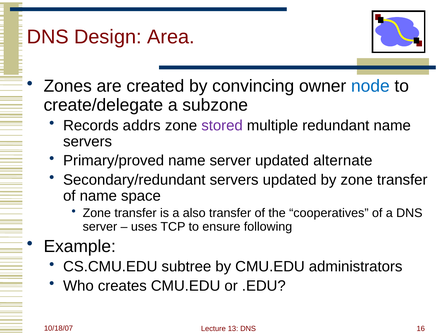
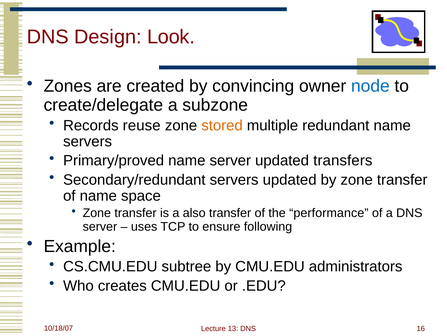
Area: Area -> Look (171, 37)
addrs: addrs -> reuse (142, 125)
stored colour: purple -> orange (222, 125)
alternate: alternate -> transfers (343, 160)
cooperatives: cooperatives -> performance (329, 213)
